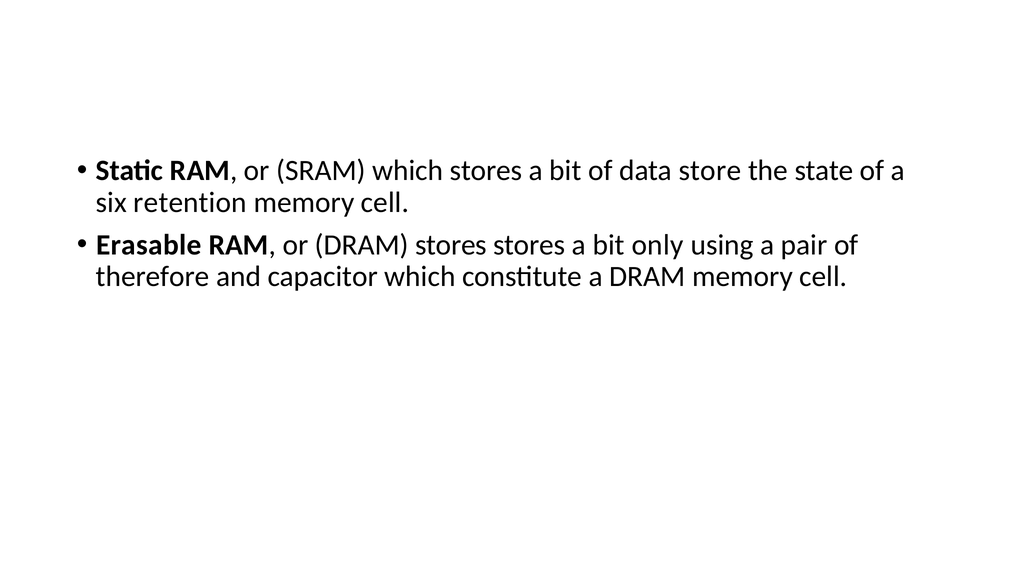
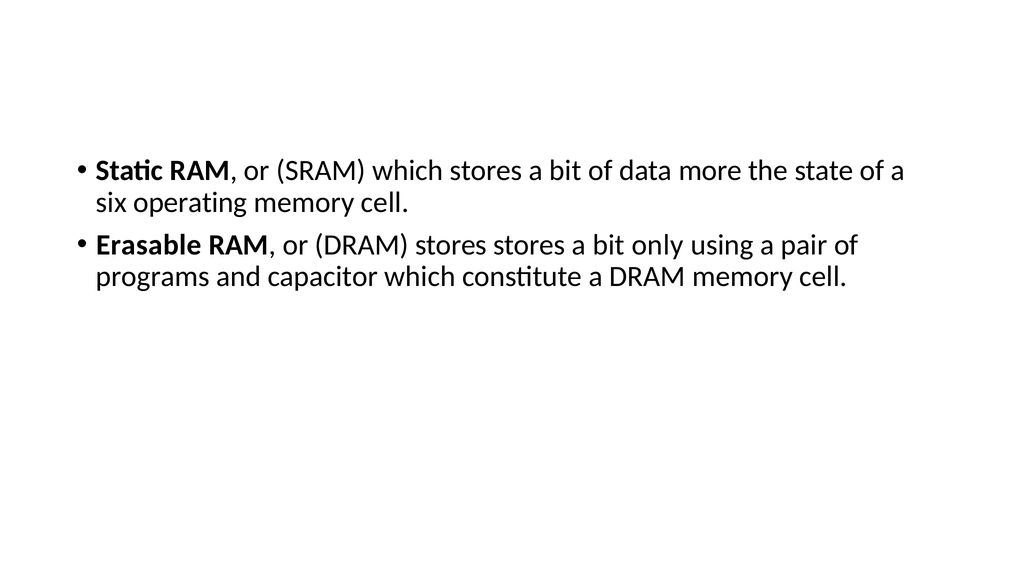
store: store -> more (710, 171)
retention: retention -> operating (190, 202)
therefore: therefore -> programs (153, 276)
